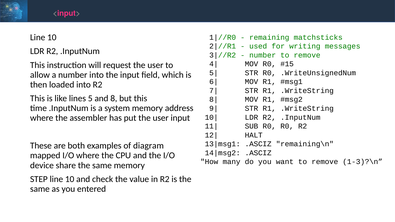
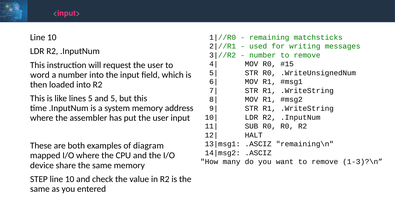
allow: allow -> word (40, 75)
and 8: 8 -> 5 (114, 99)
